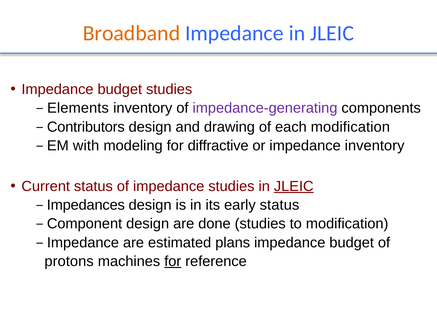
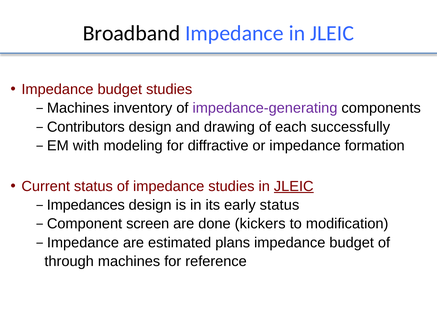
Broadband colour: orange -> black (131, 33)
Elements: Elements -> Machines (78, 108)
each modification: modification -> successfully (350, 127)
impedance inventory: inventory -> formation (375, 146)
Component design: design -> screen (148, 224)
done studies: studies -> kickers (260, 224)
protons: protons -> through (69, 261)
for underline: present -> none (173, 261)
